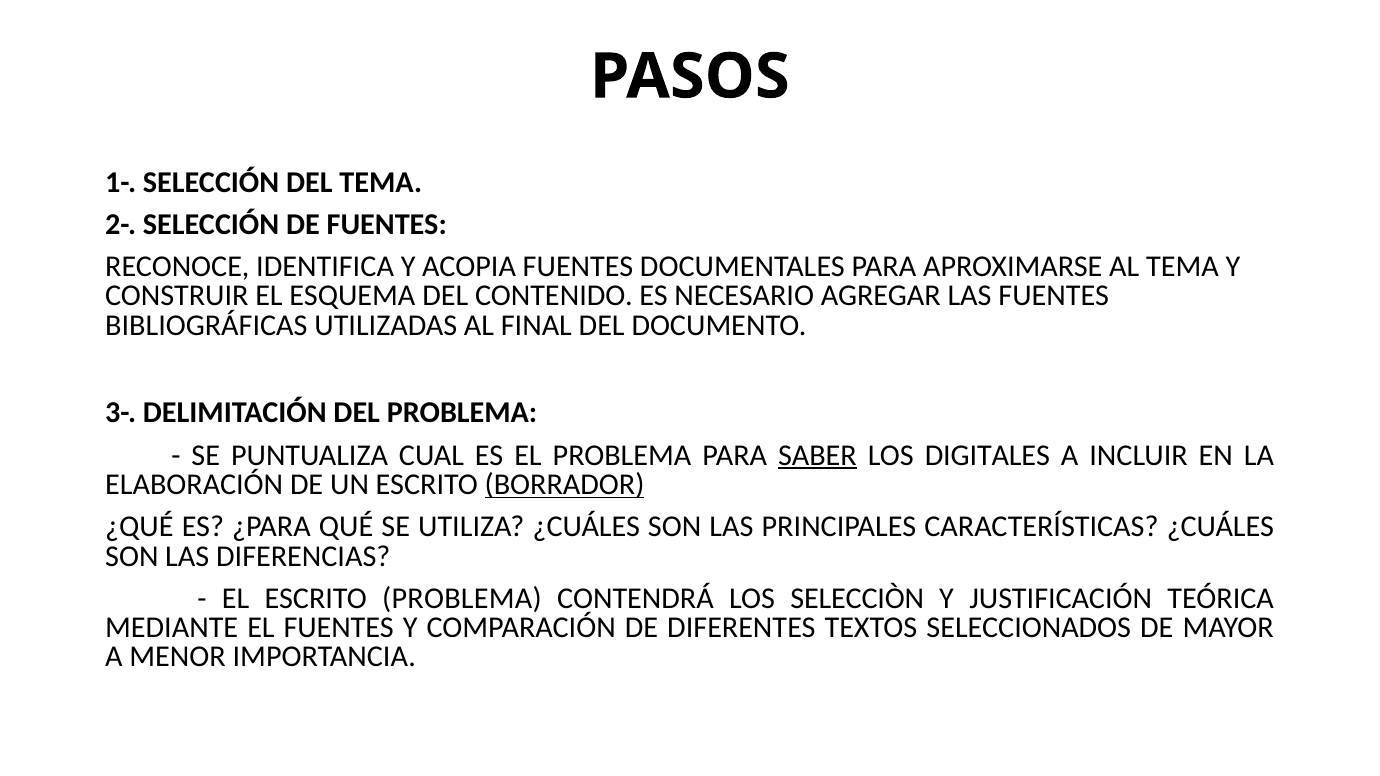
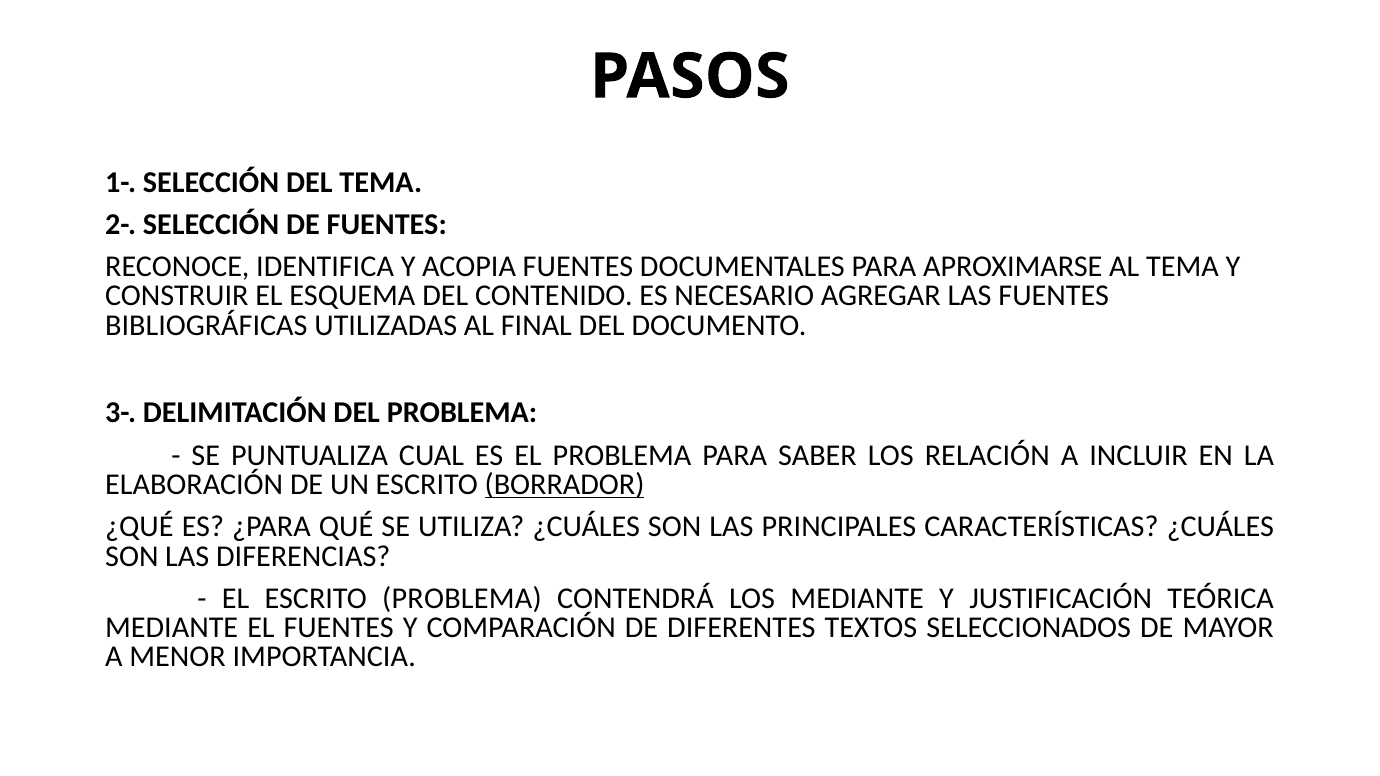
SABER underline: present -> none (817, 455)
DIGITALES: DIGITALES -> RELACIÓN (987, 455)
LOS SELECCIÒN: SELECCIÒN -> MEDIANTE (857, 599)
